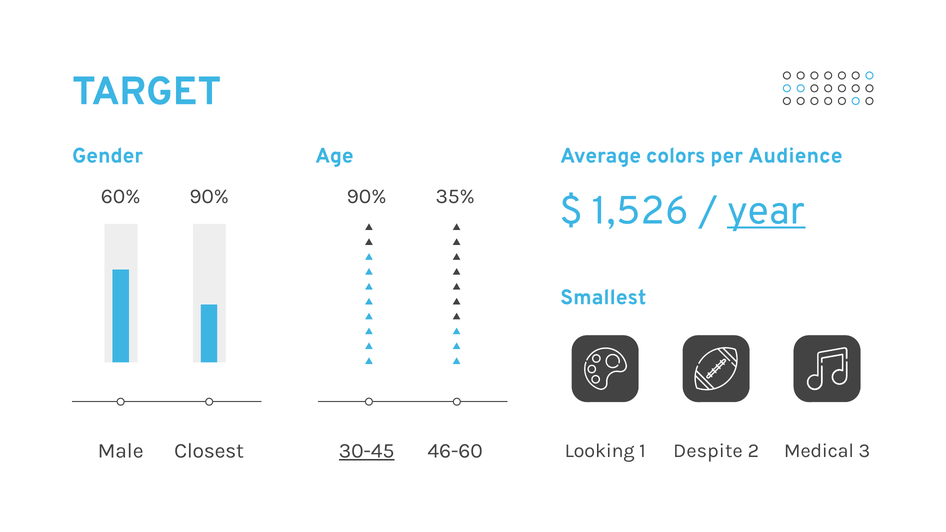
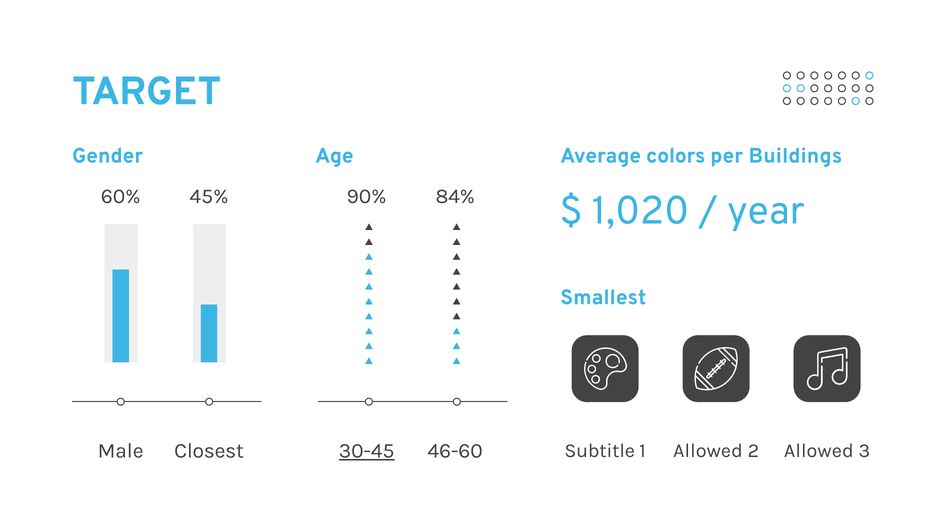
Audience: Audience -> Buildings (795, 156)
60% 90%: 90% -> 45% (209, 196)
35%: 35% -> 84% (455, 196)
1,526: 1,526 -> 1,020 (641, 211)
year underline: present -> none (766, 211)
Looking: Looking -> Subtitle (600, 451)
1 Despite: Despite -> Allowed (708, 451)
2 Medical: Medical -> Allowed (819, 451)
